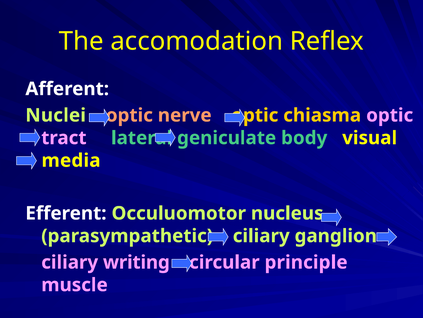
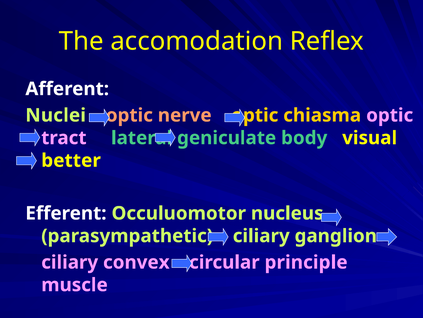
media: media -> better (71, 160)
writing: writing -> convex (136, 262)
